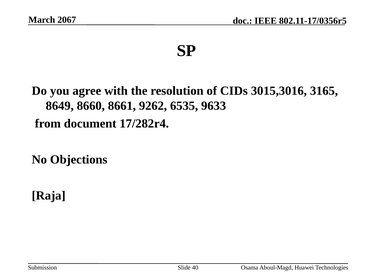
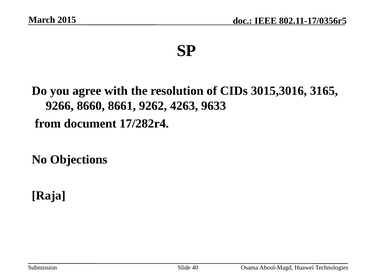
2067: 2067 -> 2015 (67, 20)
8649: 8649 -> 9266 (60, 106)
6535: 6535 -> 4263 (184, 106)
